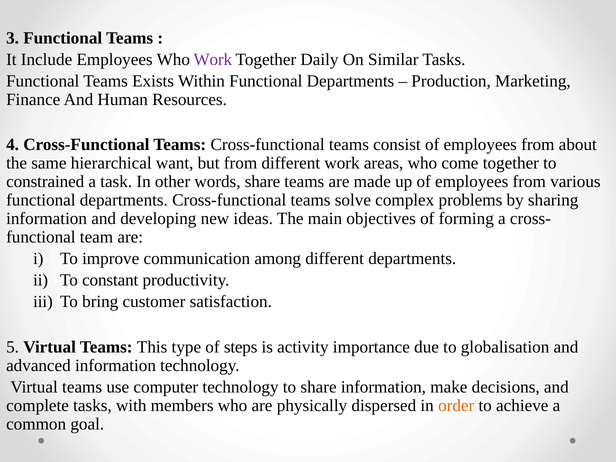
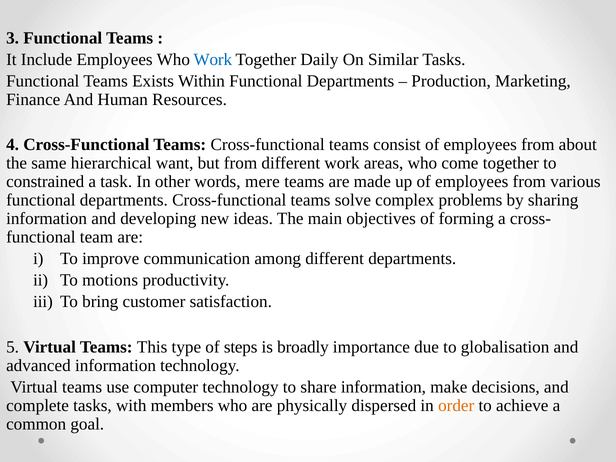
Work colour: purple -> blue (213, 60)
words share: share -> mere (262, 182)
constant: constant -> motions (110, 280)
activity: activity -> broadly (303, 347)
